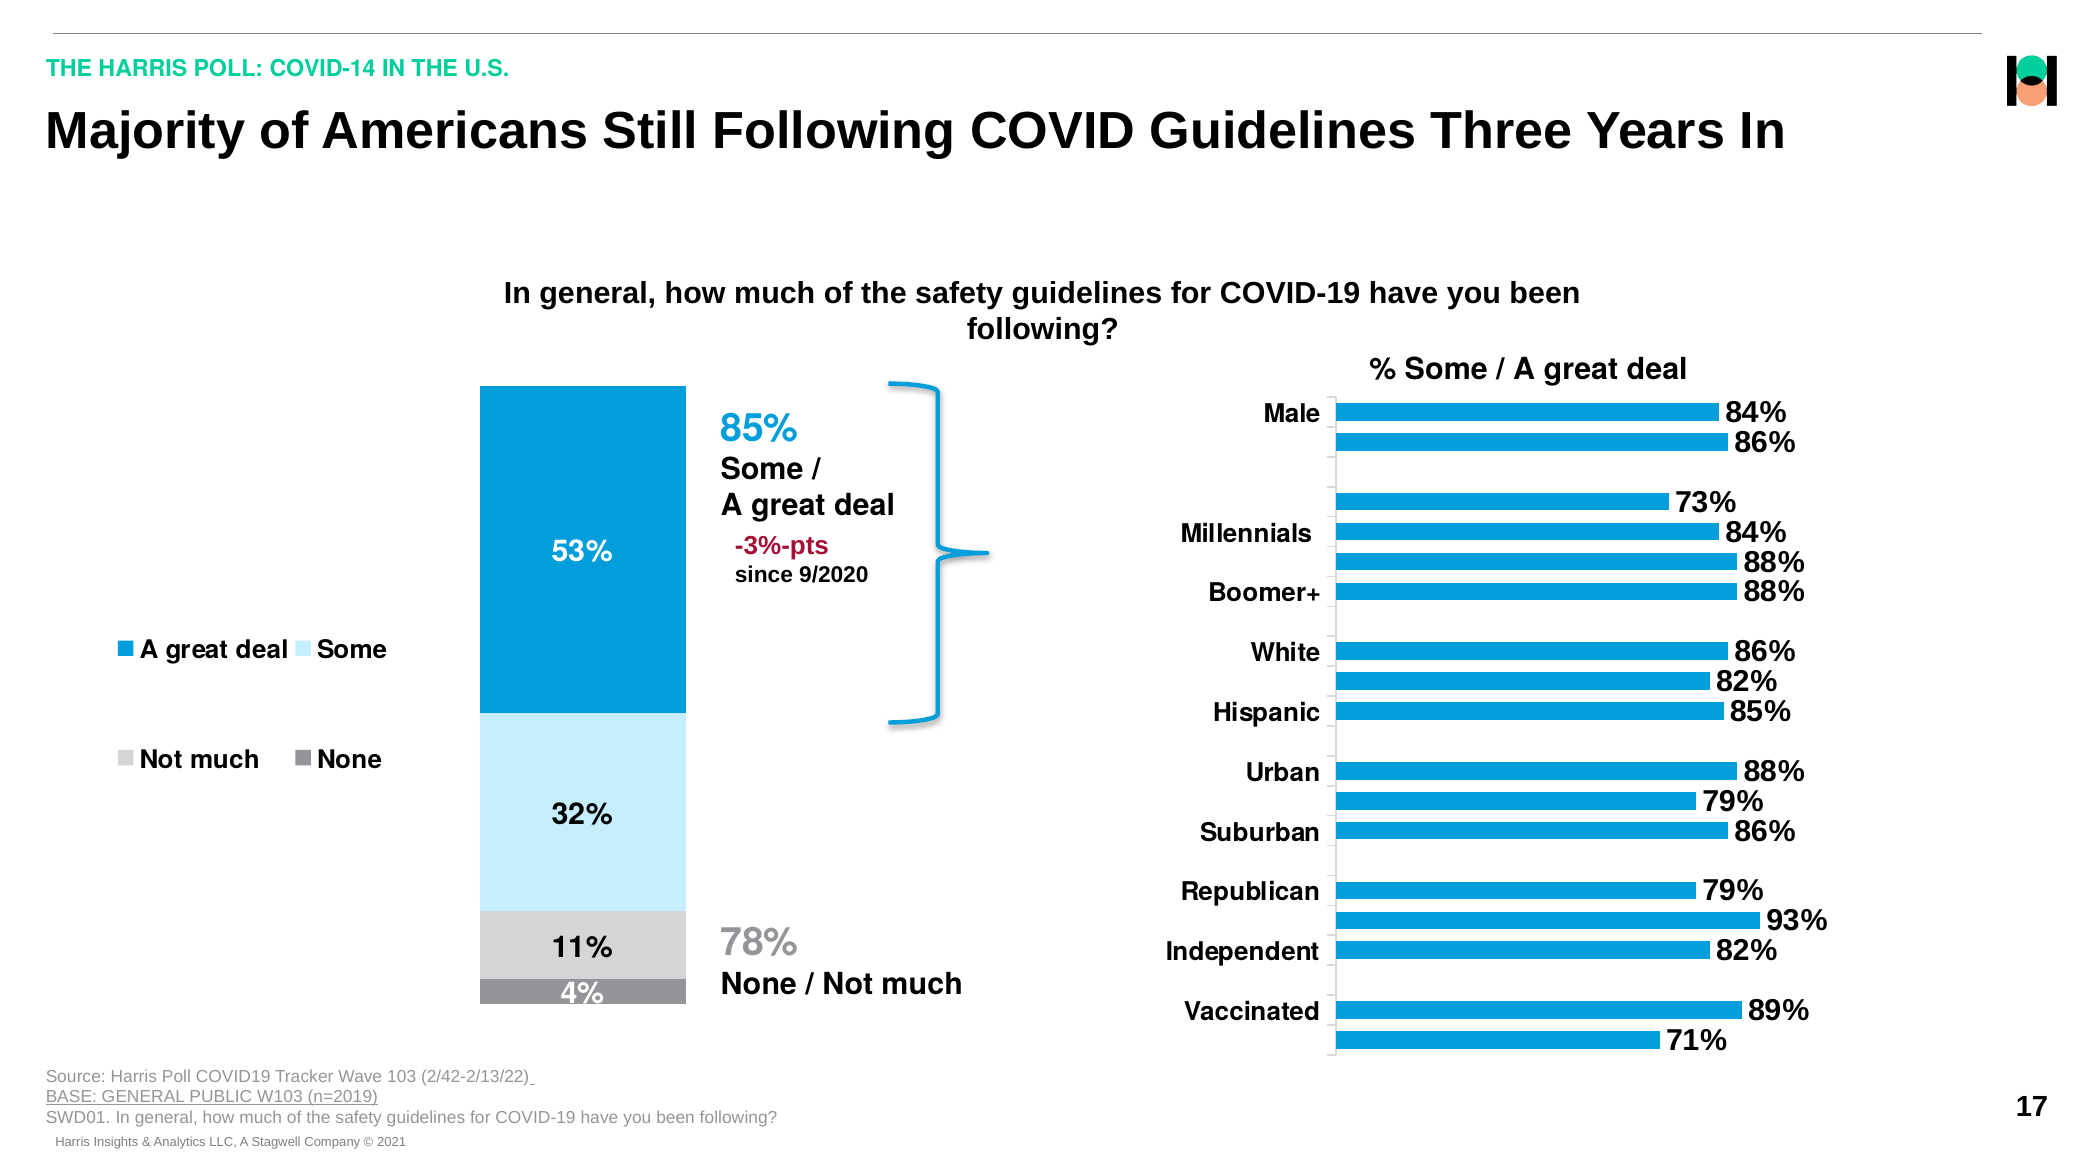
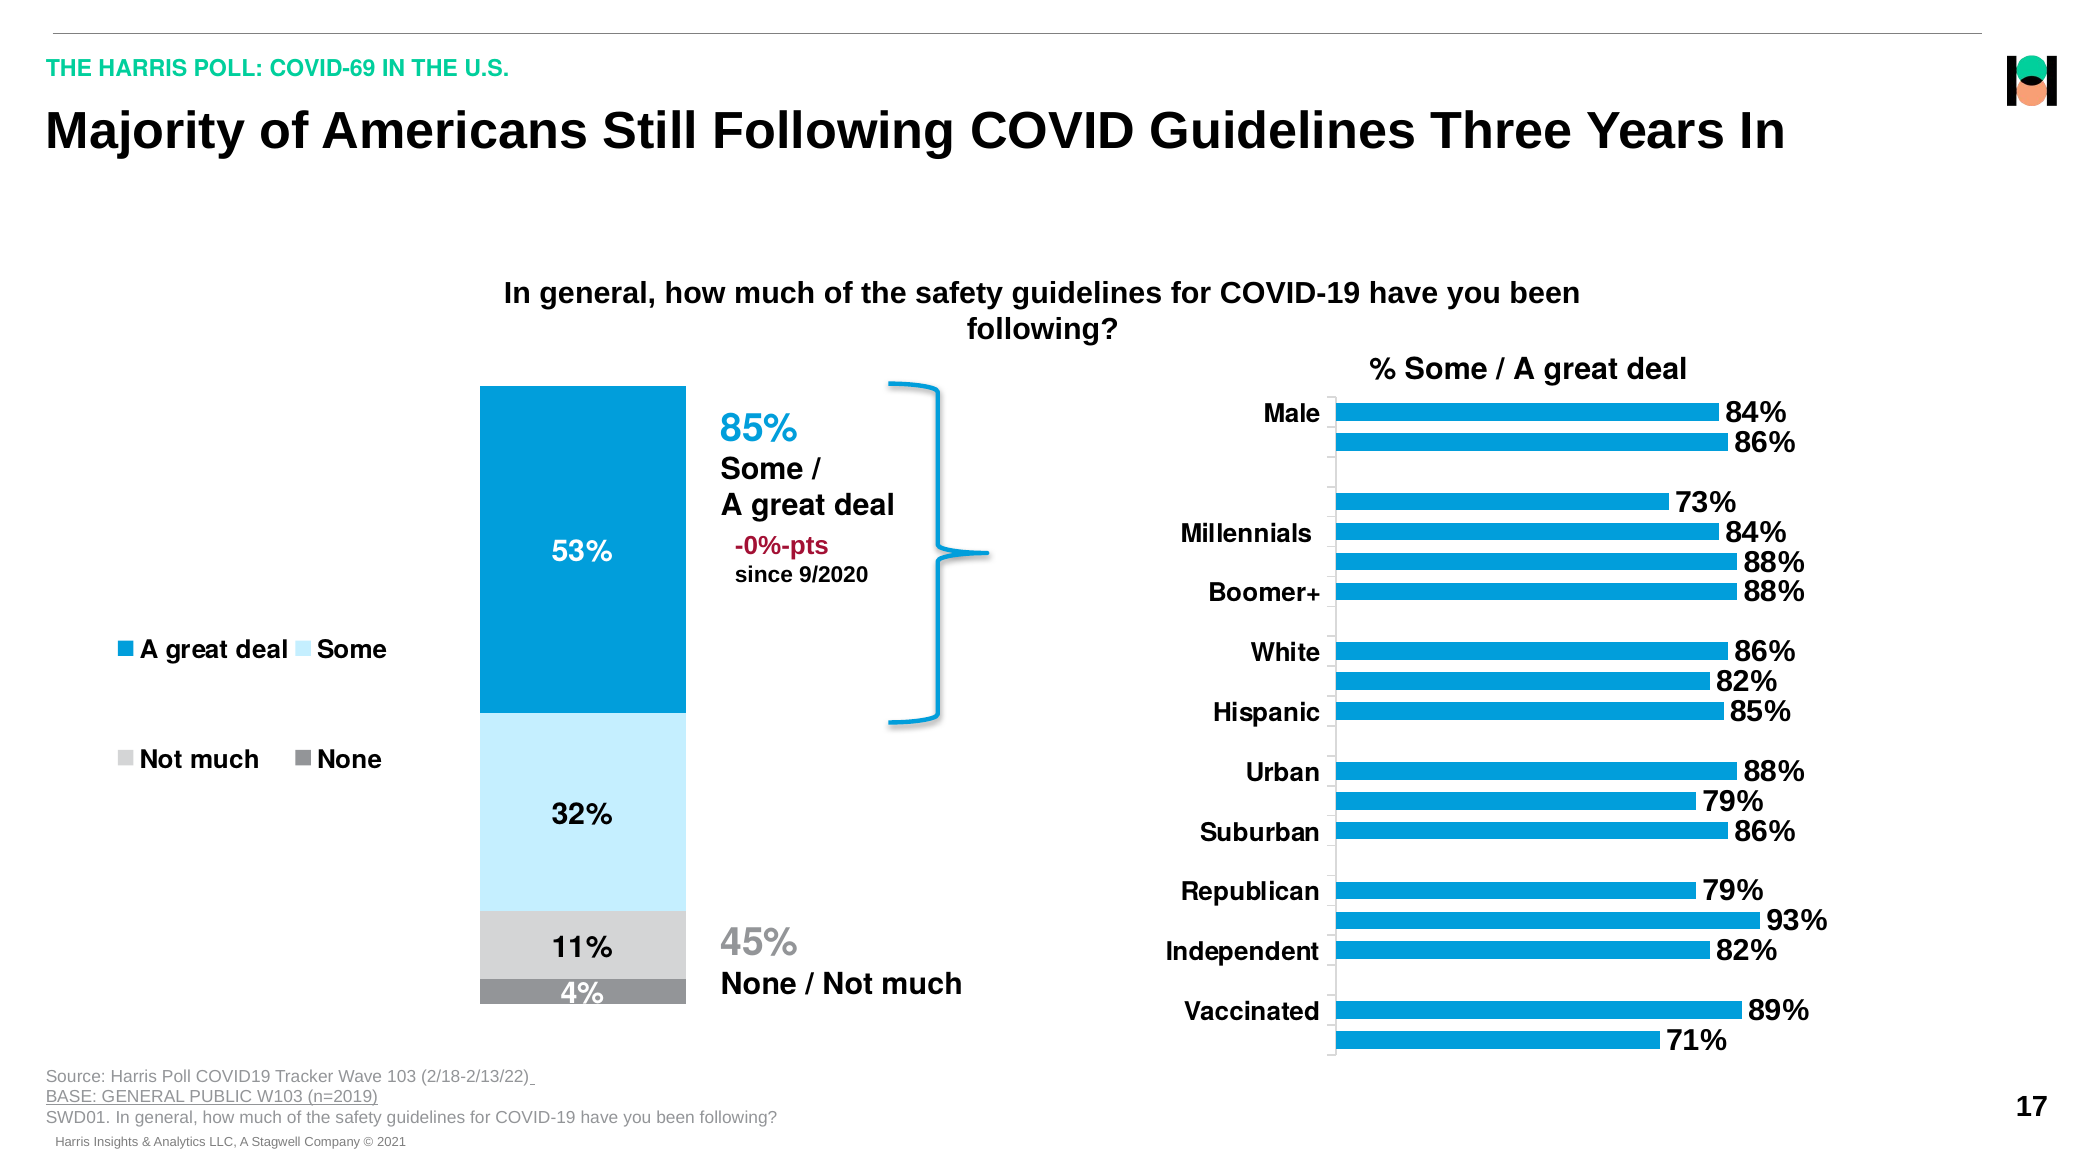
COVID-14: COVID-14 -> COVID-69 (323, 69)
-3%-pts: -3%-pts -> -0%-pts (782, 546)
78%: 78% -> 45% (760, 943)
2/42-2/13/22: 2/42-2/13/22 -> 2/18-2/13/22 (475, 1077)
